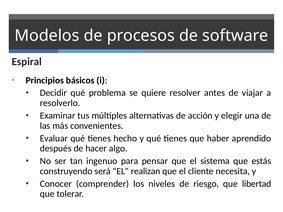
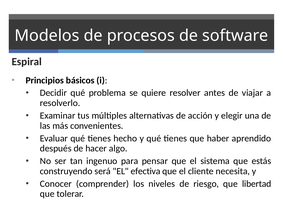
realizan: realizan -> efectiva (146, 171)
